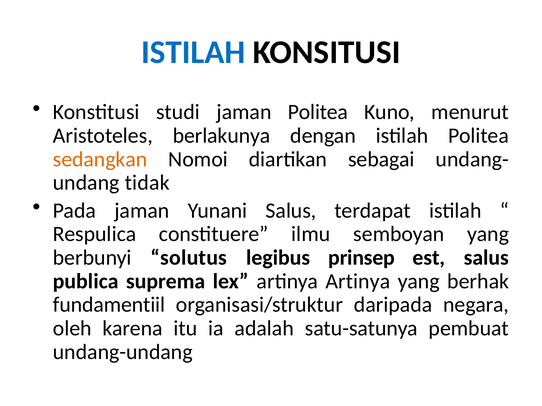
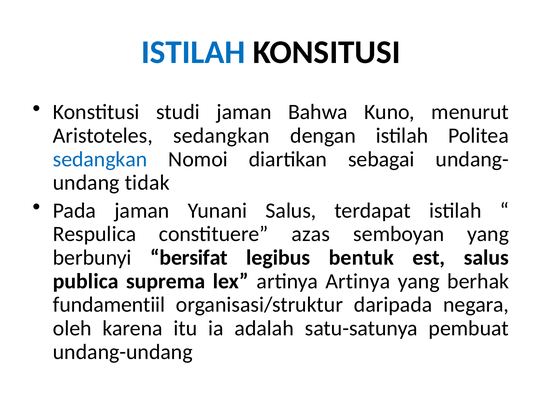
jaman Politea: Politea -> Bahwa (318, 112)
Aristoteles berlakunya: berlakunya -> sedangkan (221, 136)
sedangkan colour: orange -> blue (100, 159)
ilmu: ilmu -> azas (311, 234)
solutus: solutus -> bersifat (189, 258)
prinsep: prinsep -> bentuk (361, 258)
